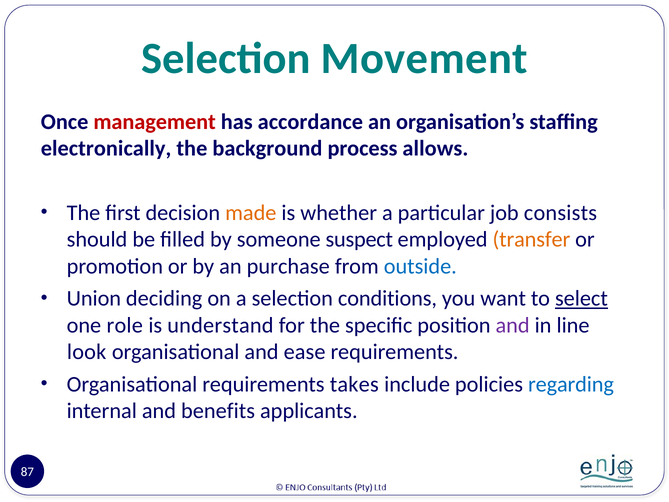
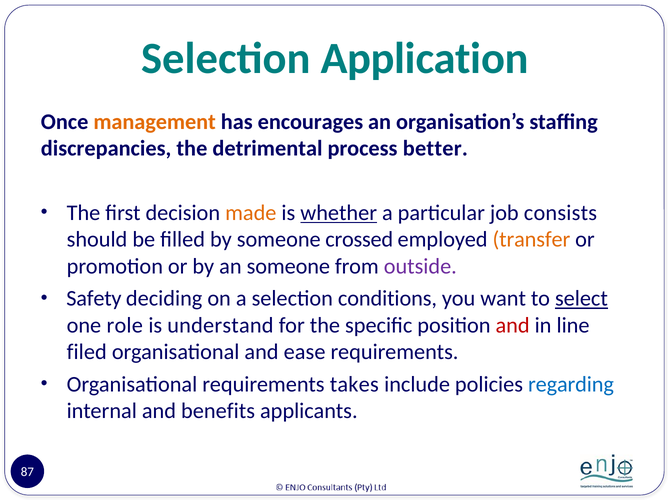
Movement: Movement -> Application (425, 58)
management colour: red -> orange (155, 122)
accordance: accordance -> encourages (310, 122)
electronically: electronically -> discrepancies (106, 148)
background: background -> detrimental (267, 148)
allows: allows -> better (435, 148)
whether underline: none -> present (339, 213)
suspect: suspect -> crossed (359, 239)
an purchase: purchase -> someone (288, 266)
outside colour: blue -> purple (420, 266)
Union: Union -> Safety (94, 298)
and colour: purple -> red (513, 325)
look: look -> filed (87, 352)
